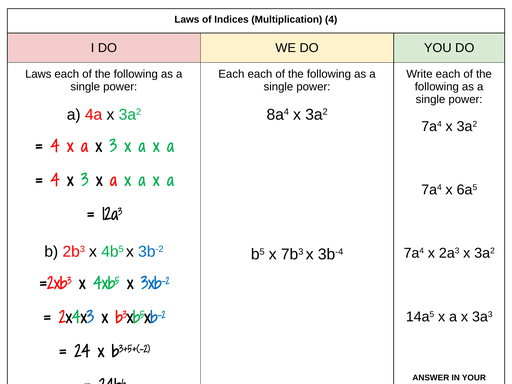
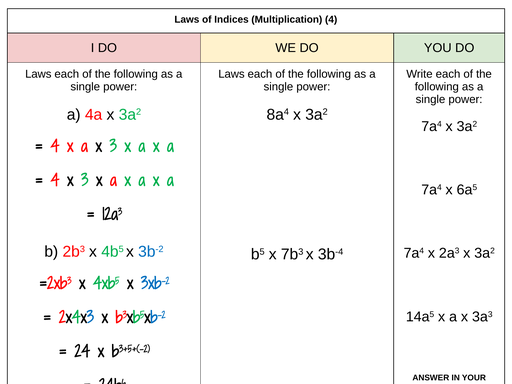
Each: Each -> Laws (231, 74)
